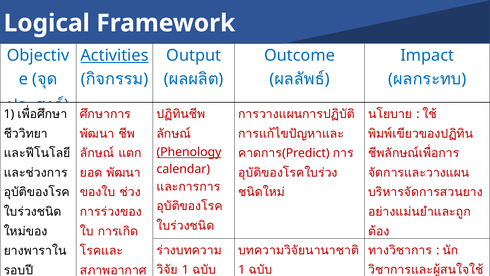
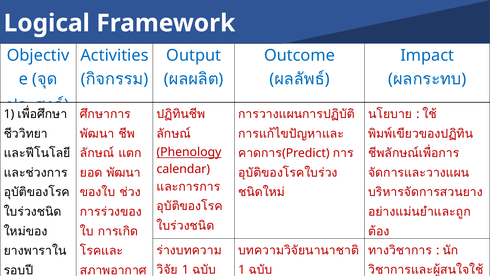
Activities underline: present -> none (115, 55)
